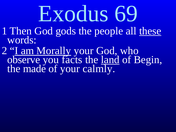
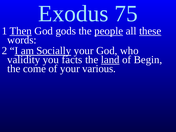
69: 69 -> 75 (126, 14)
Then underline: none -> present (21, 31)
people underline: none -> present (109, 31)
Morally: Morally -> Socially (54, 51)
observe: observe -> validity (24, 60)
made: made -> come (34, 69)
calmly: calmly -> various (99, 69)
